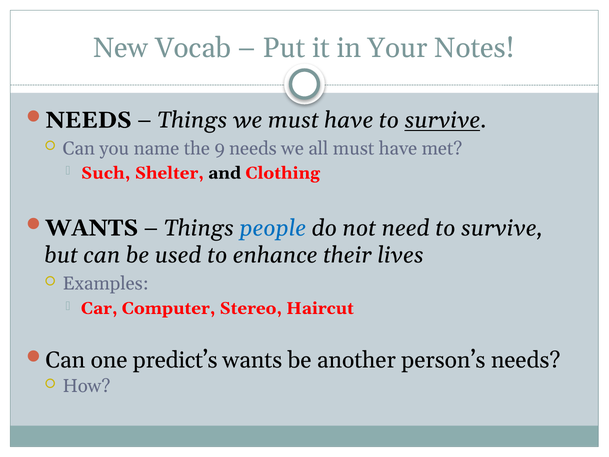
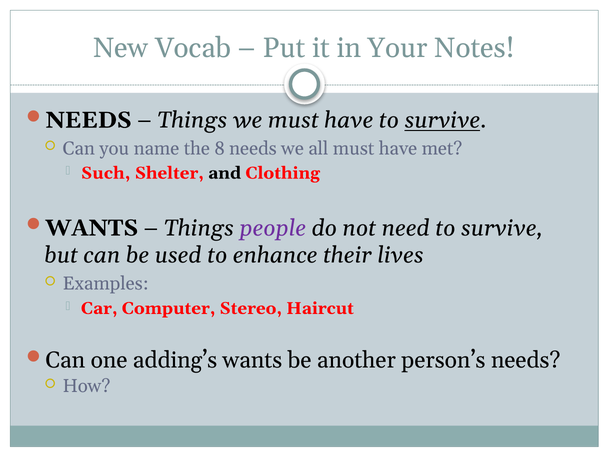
9: 9 -> 8 (220, 148)
people colour: blue -> purple (273, 228)
predict’s: predict’s -> adding’s (175, 360)
